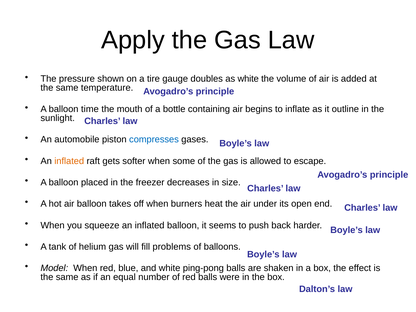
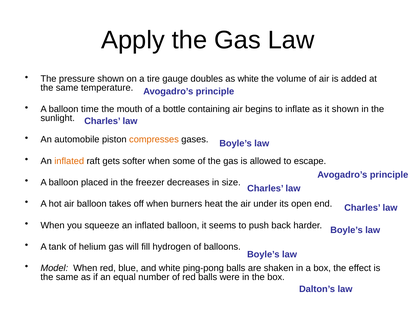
it outline: outline -> shown (345, 109)
compresses colour: blue -> orange (154, 140)
problems: problems -> hydrogen (172, 247)
